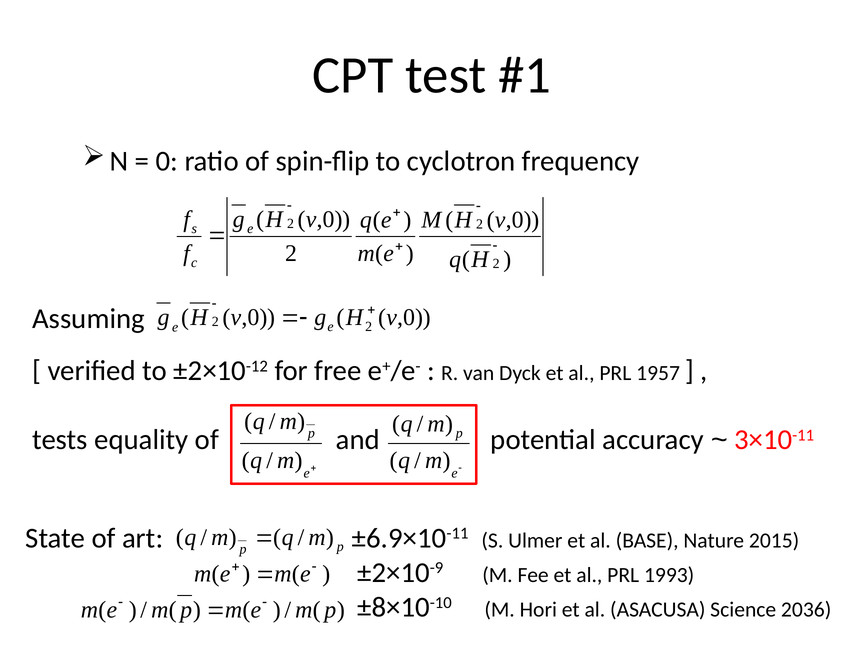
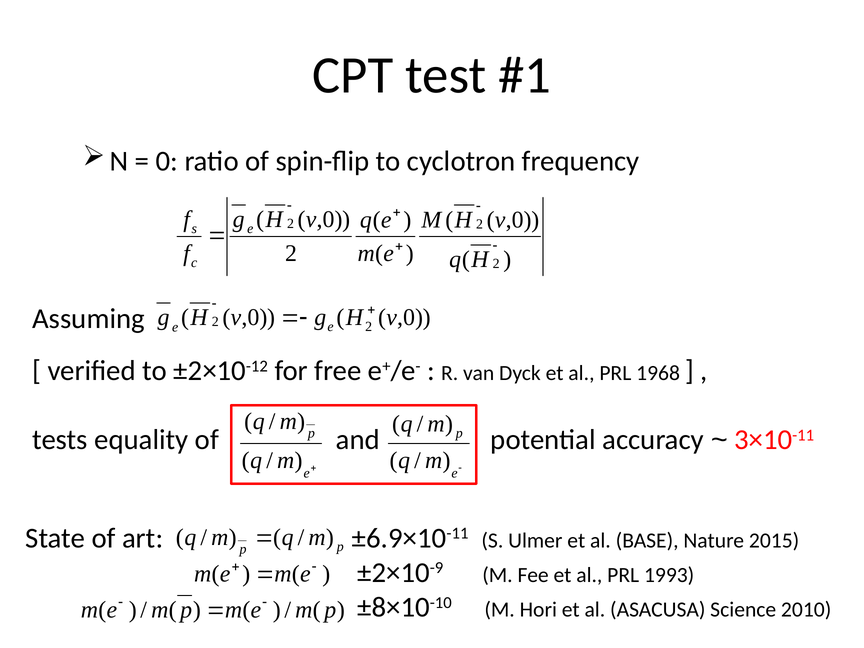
1957: 1957 -> 1968 (658, 373)
2036: 2036 -> 2010 (806, 610)
